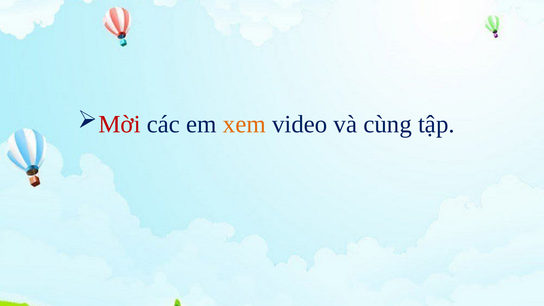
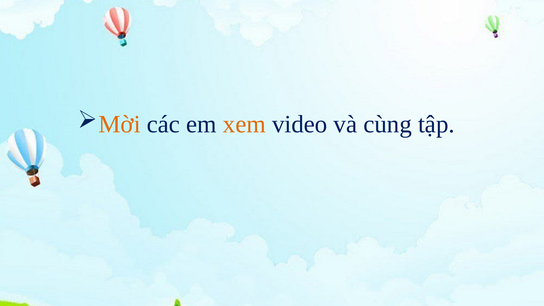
Mời colour: red -> orange (120, 124)
